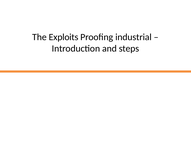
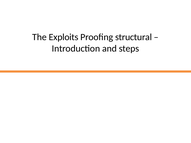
industrial: industrial -> structural (134, 37)
